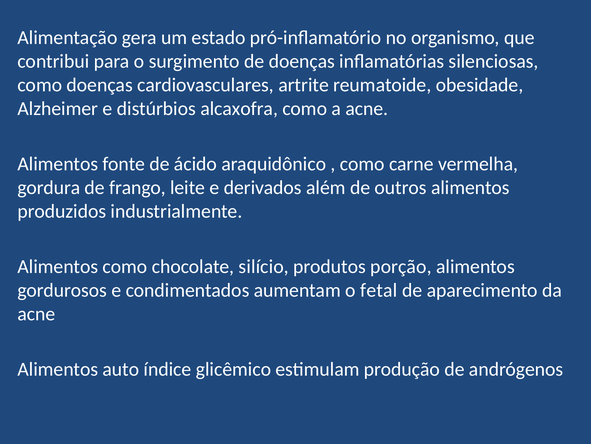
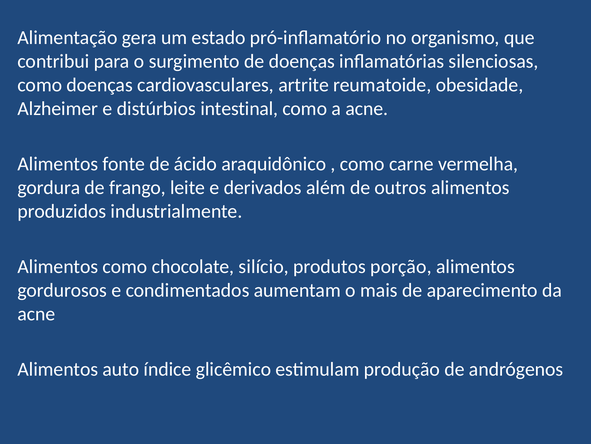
alcaxofra: alcaxofra -> intestinal (239, 109)
fetal: fetal -> mais (379, 290)
